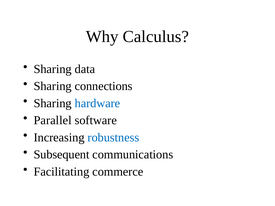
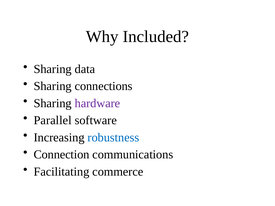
Calculus: Calculus -> Included (156, 37)
hardware colour: blue -> purple (97, 103)
Subsequent: Subsequent -> Connection (62, 155)
